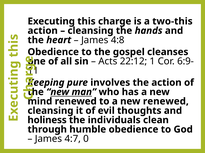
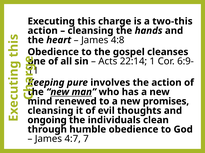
22:12: 22:12 -> 22:14 (134, 62)
new renewed: renewed -> promises (166, 102)
holiness: holiness -> ongoing (47, 121)
0: 0 -> 7 (86, 139)
